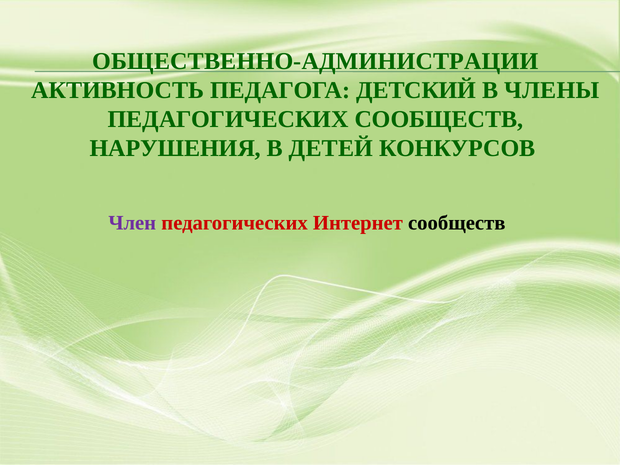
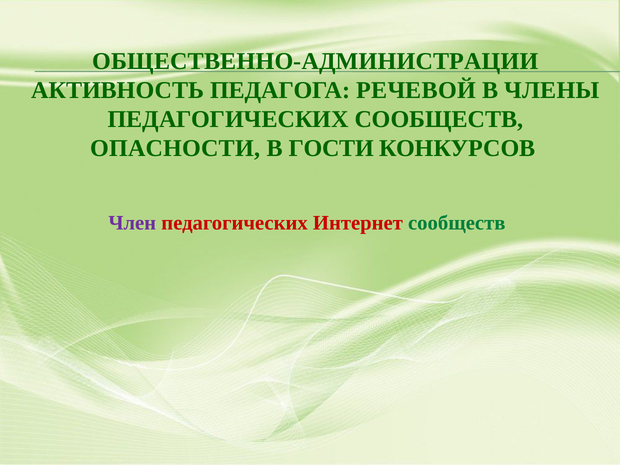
ДЕТСКИЙ: ДЕТСКИЙ -> РЕЧЕВОЙ (416, 90)
НАРУШЕНИЯ: НАРУШЕНИЯ -> ОПАСНОСТИ (175, 148)
ДЕТЕЙ: ДЕТЕЙ -> ГОСТИ (331, 148)
сообществ colour: black -> green (457, 223)
